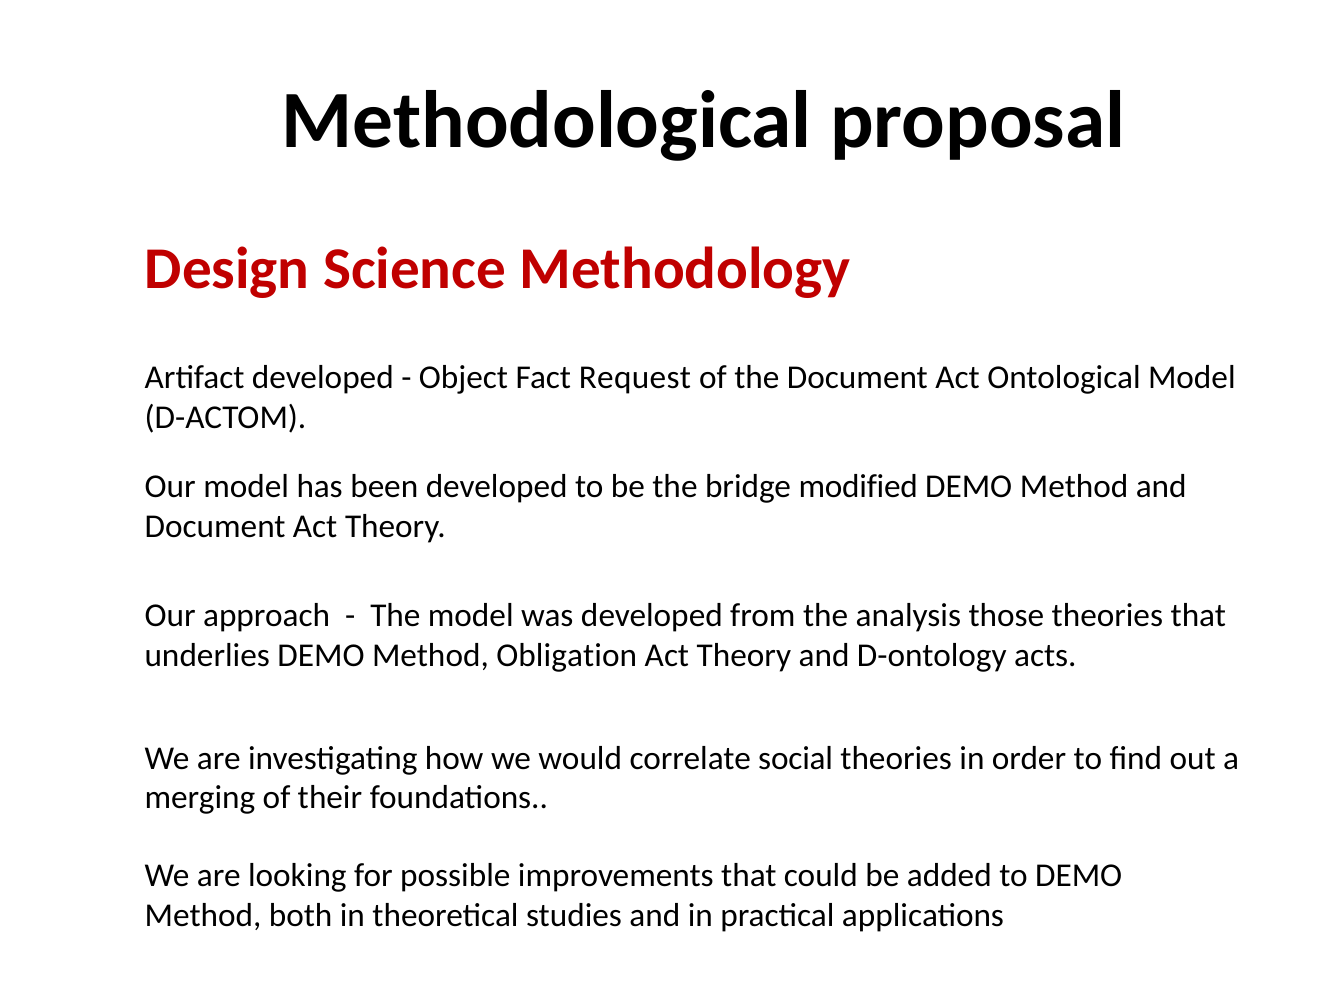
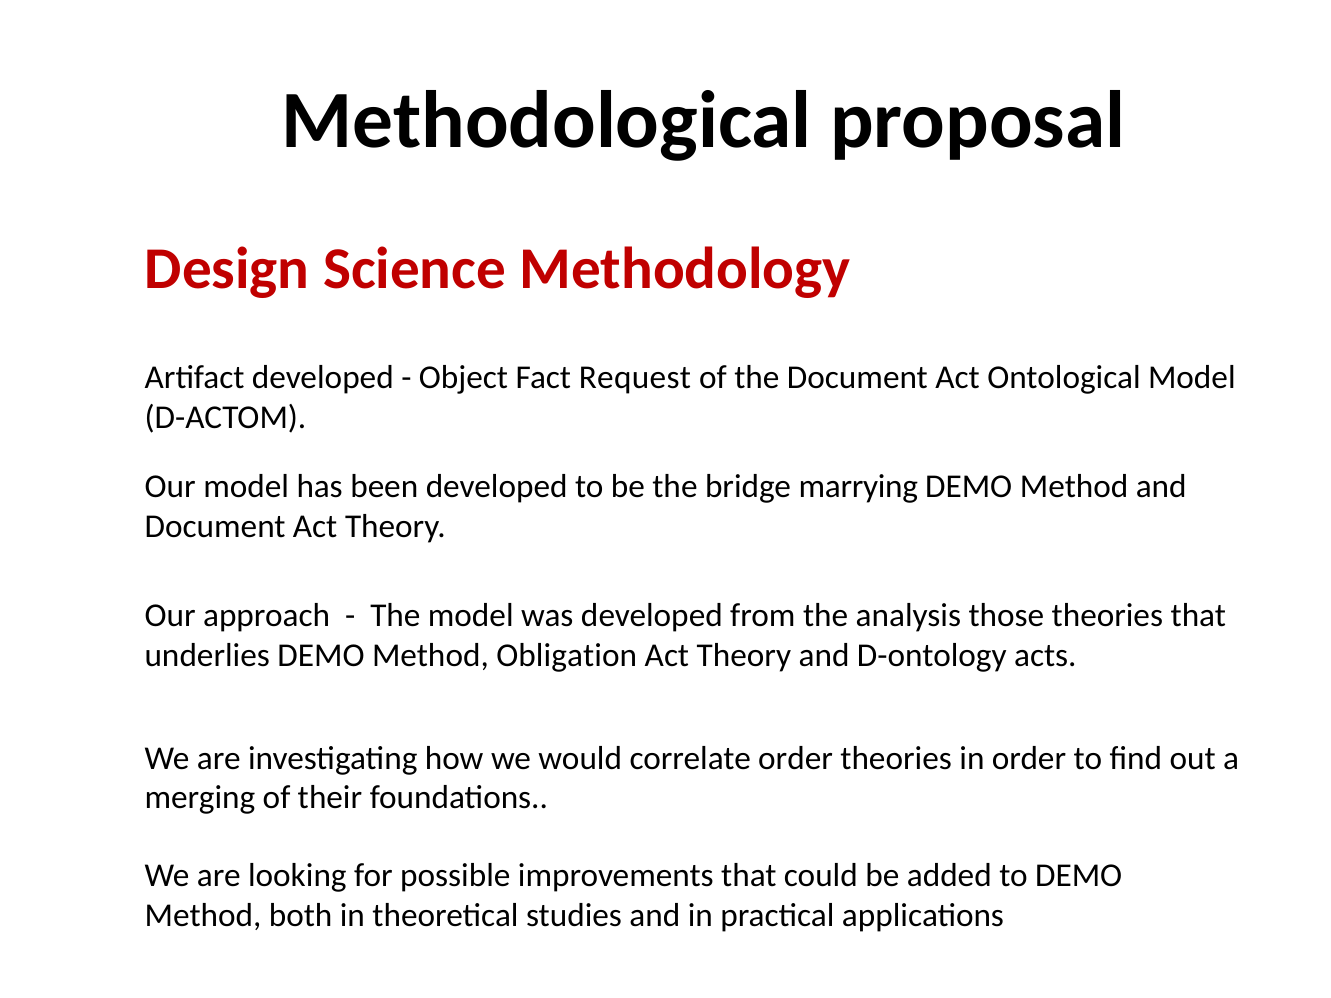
modified: modified -> marrying (858, 487)
correlate social: social -> order (796, 758)
